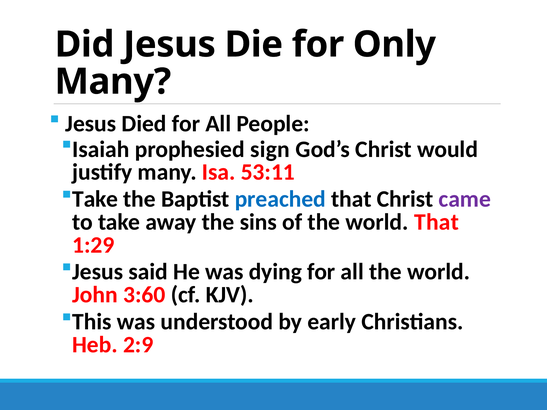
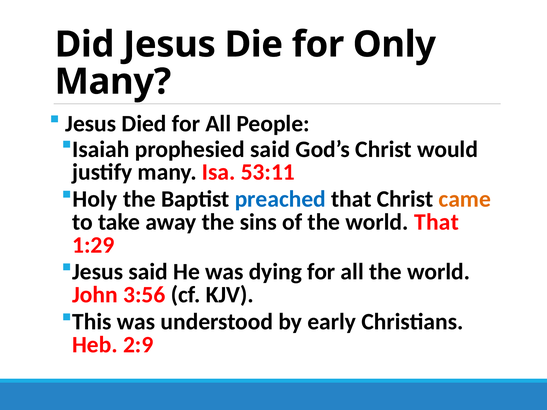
prophesied sign: sign -> said (270, 149)
Take: Take -> Holy (95, 199)
came colour: purple -> orange (465, 199)
3:60: 3:60 -> 3:56 (144, 295)
